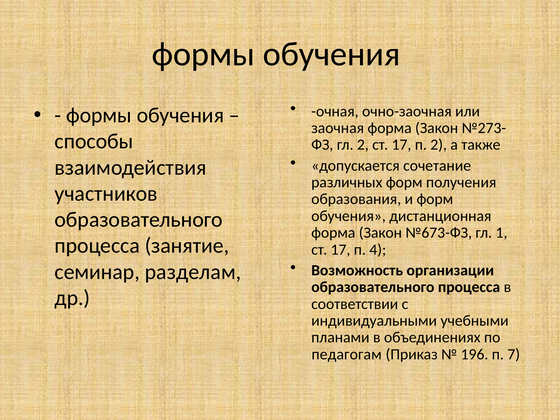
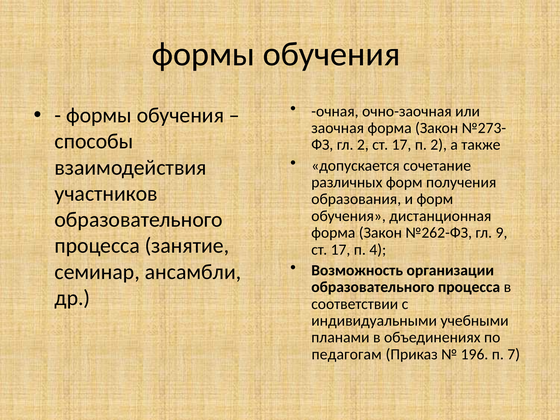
№673-ФЗ: №673-ФЗ -> №262-ФЗ (439, 233)
1: 1 -> 9 (502, 233)
разделам: разделам -> ансамбли (193, 272)
